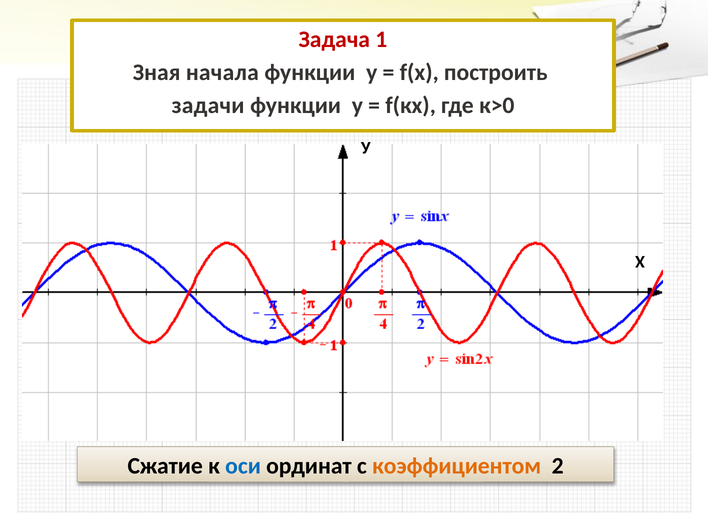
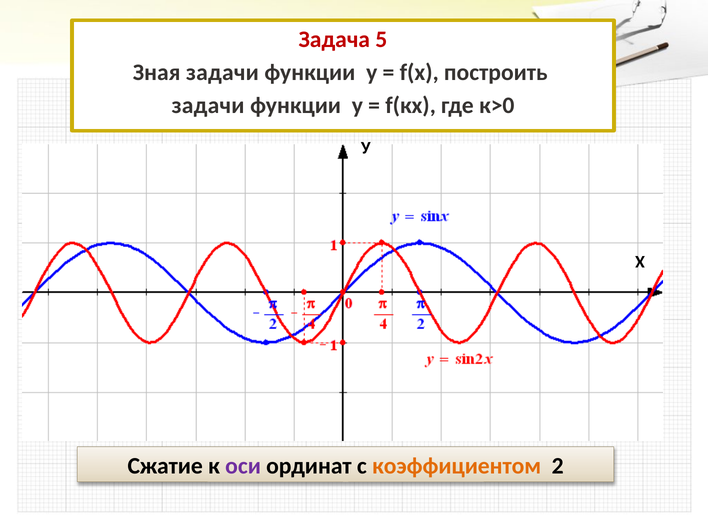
1: 1 -> 5 (381, 40)
Зная начала: начала -> задачи (222, 73)
оси colour: blue -> purple (243, 466)
